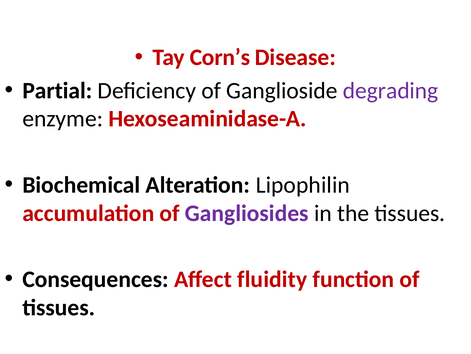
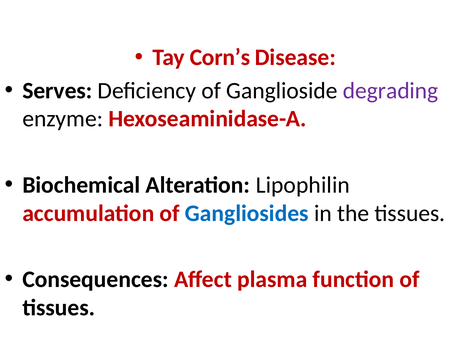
Partial: Partial -> Serves (57, 90)
Gangliosides colour: purple -> blue (247, 213)
fluidity: fluidity -> plasma (272, 279)
